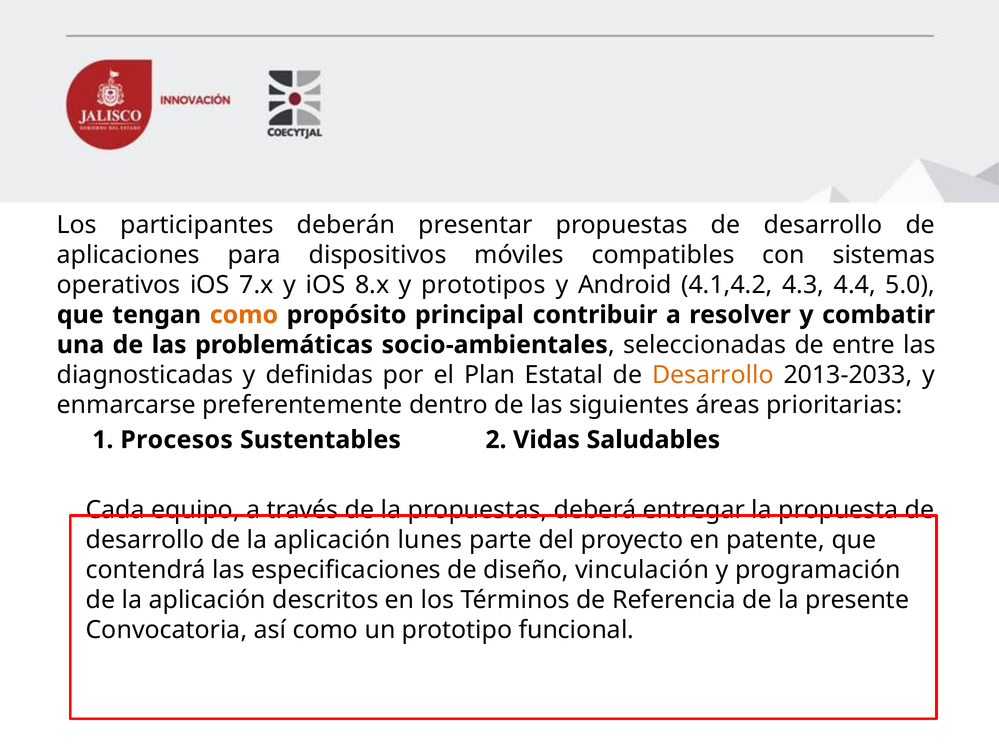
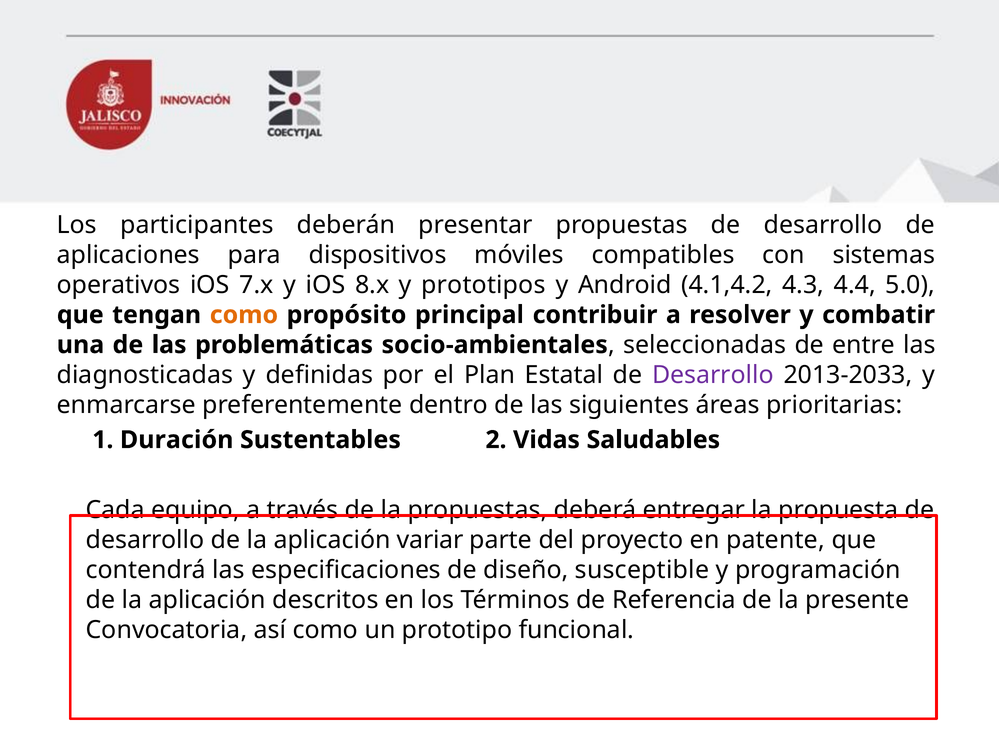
Desarrollo colour: orange -> purple (713, 374)
Procesos: Procesos -> Duración (177, 439)
lunes: lunes -> variar (430, 539)
vinculación: vinculación -> susceptible (642, 569)
